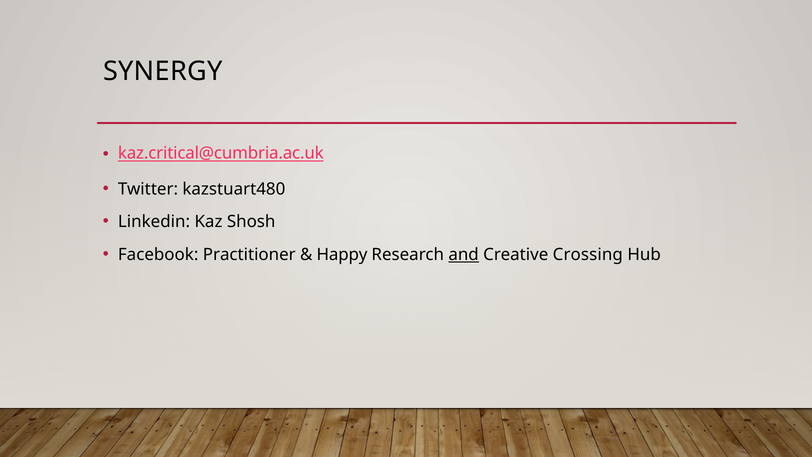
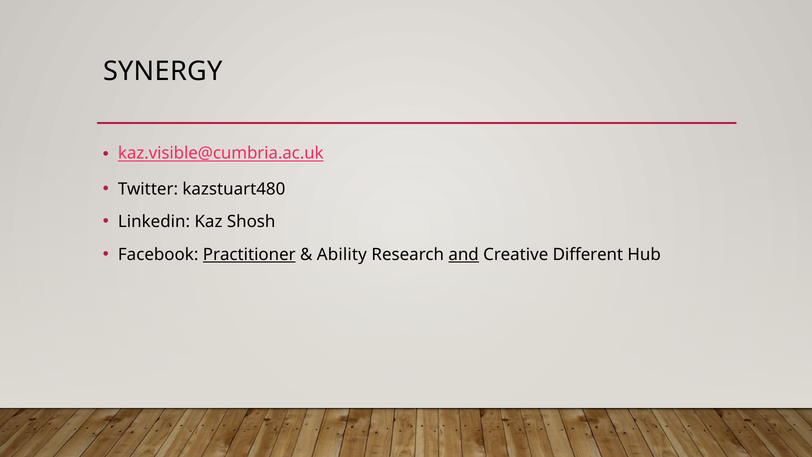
kaz.critical@cumbria.ac.uk: kaz.critical@cumbria.ac.uk -> kaz.visible@cumbria.ac.uk (221, 153)
Practitioner underline: none -> present (249, 255)
Happy: Happy -> Ability (342, 255)
Crossing: Crossing -> Different (588, 255)
